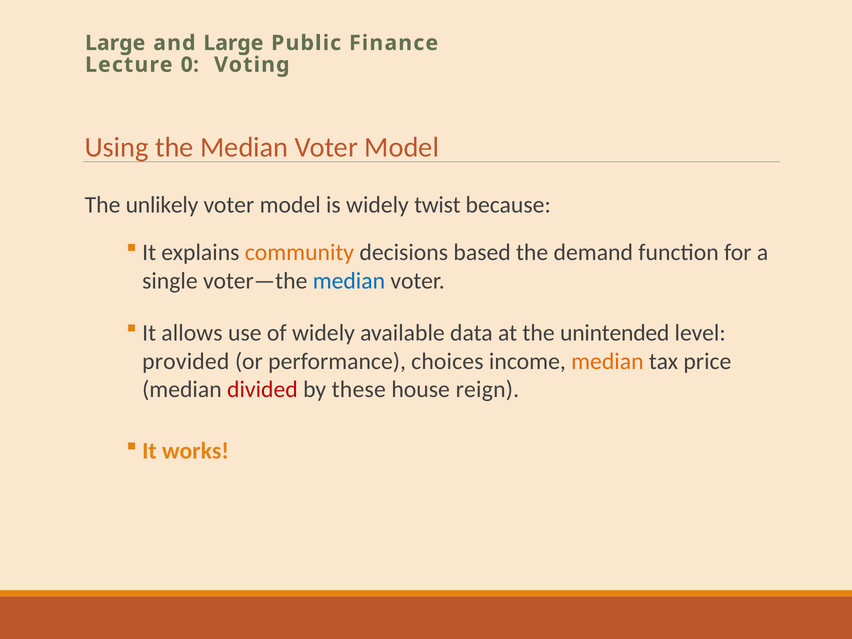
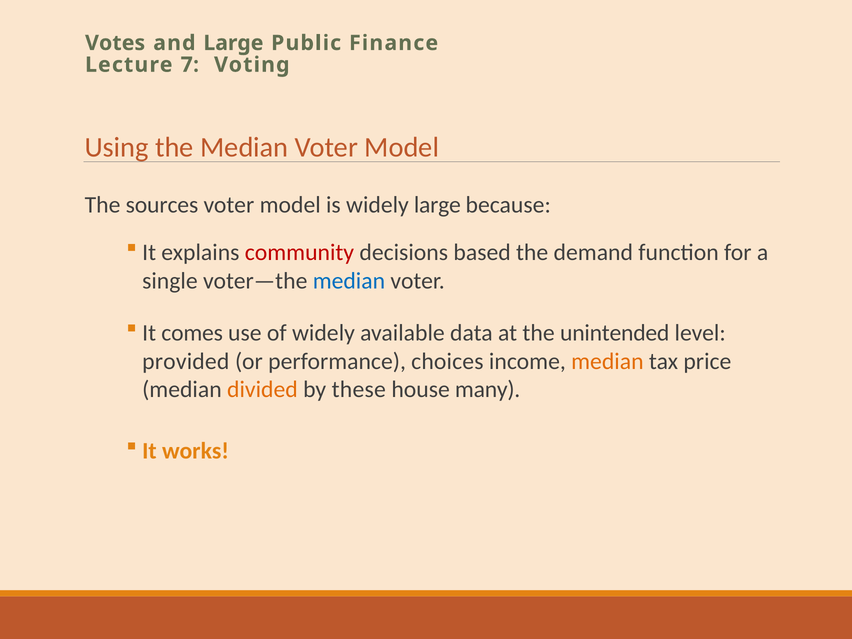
Large: Large -> Votes (115, 43)
0: 0 -> 7 (190, 65)
unlikely: unlikely -> sources (162, 205)
widely twist: twist -> large (437, 205)
community colour: orange -> red (299, 252)
allows: allows -> comes (192, 333)
divided colour: red -> orange (262, 390)
reign: reign -> many (488, 390)
